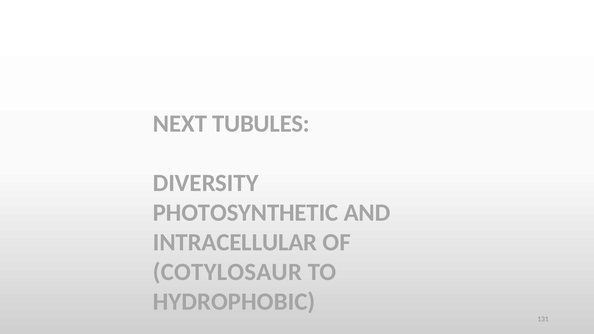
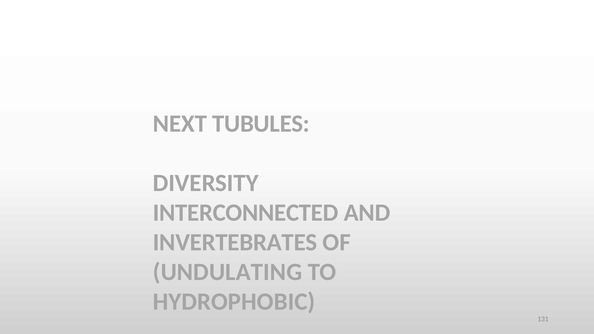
PHOTOSYNTHETIC: PHOTOSYNTHETIC -> INTERCONNECTED (246, 213)
INTRACELLULAR: INTRACELLULAR -> INVERTEBRATES (235, 242)
COTYLOSAUR: COTYLOSAUR -> UNDULATING (227, 272)
